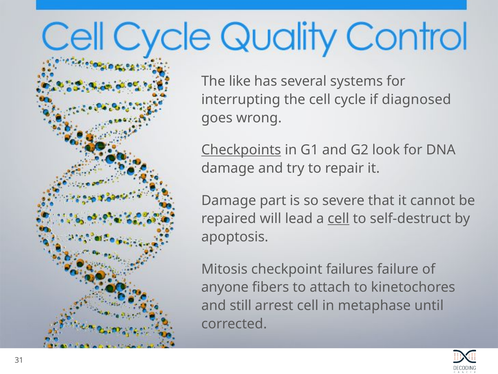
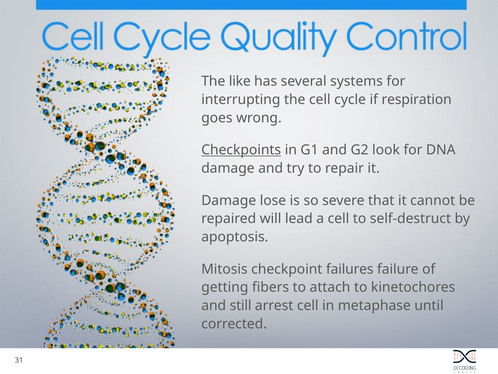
diagnosed: diagnosed -> respiration (417, 99)
part: part -> lose (273, 200)
cell underline: present -> none (338, 218)
anyone: anyone -> getting (225, 287)
